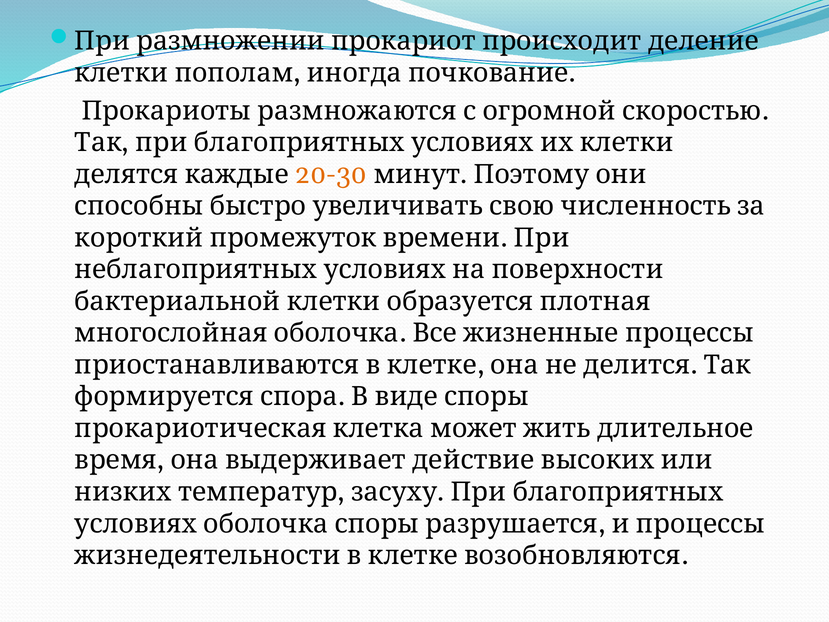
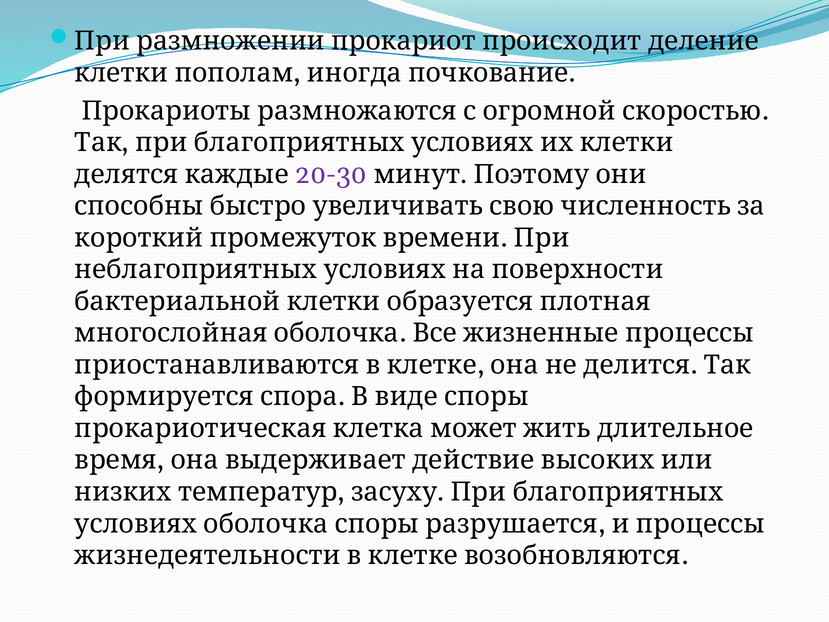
20-30 colour: orange -> purple (331, 174)
